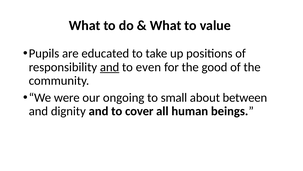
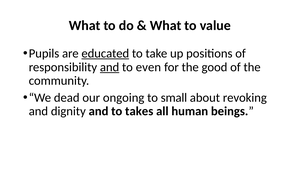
educated underline: none -> present (105, 53)
were: were -> dead (67, 97)
between: between -> revoking (245, 97)
cover: cover -> takes (139, 111)
